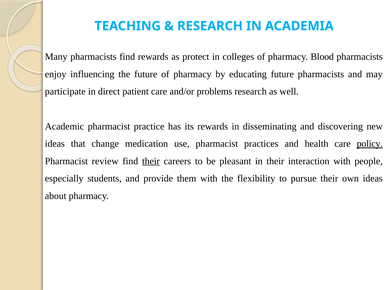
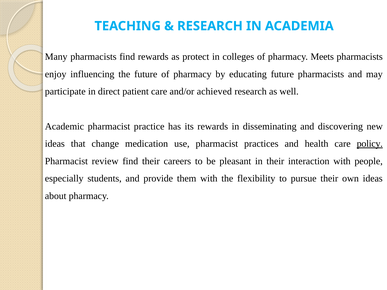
Blood: Blood -> Meets (322, 57)
problems: problems -> achieved (214, 92)
their underline: present -> none (151, 161)
